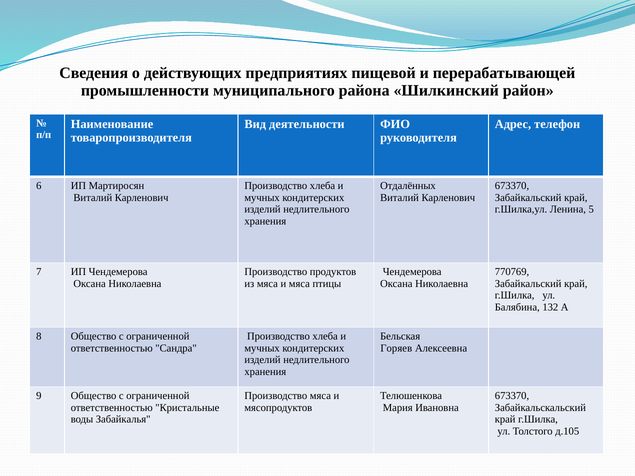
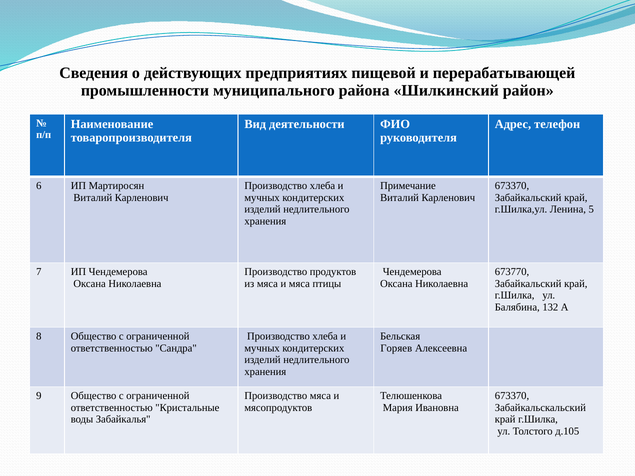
Отдалённых: Отдалённых -> Примечание (408, 186)
770769: 770769 -> 673770 (512, 272)
